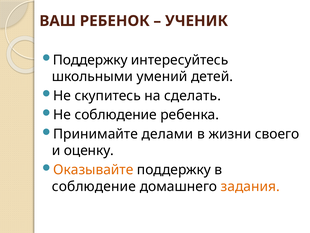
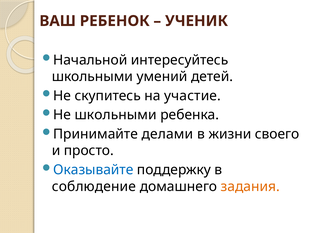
Поддержку: Поддержку -> Начальной (90, 60)
сделать: сделать -> участие (192, 96)
Не соблюдение: соблюдение -> школьными (116, 115)
оценку: оценку -> просто (89, 150)
Оказывайте colour: orange -> blue (93, 170)
